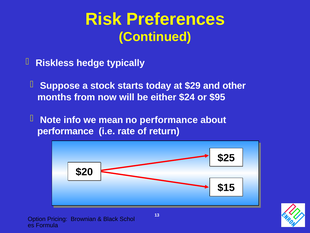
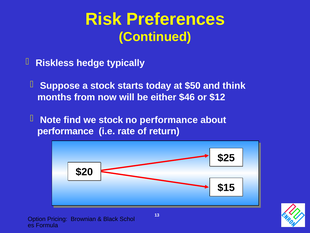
$29: $29 -> $50 (193, 86)
other: other -> think (234, 86)
$24: $24 -> $46 (187, 97)
$95: $95 -> $12 (217, 97)
info: info -> find (72, 120)
we mean: mean -> stock (111, 120)
